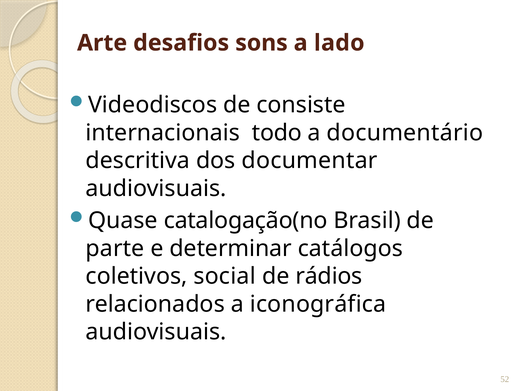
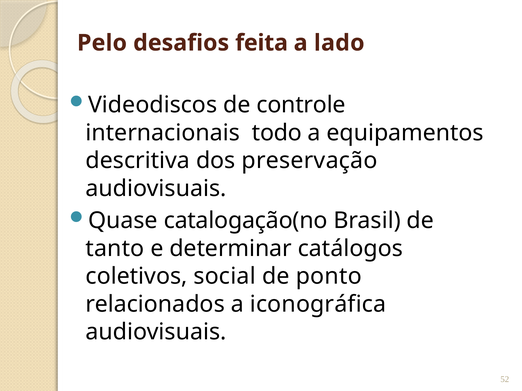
Arte: Arte -> Pelo (102, 43)
sons: sons -> feita (262, 43)
consiste: consiste -> controle (301, 105)
documentário: documentário -> equipamentos (405, 133)
documentar: documentar -> preservação (310, 161)
parte: parte -> tanto (115, 249)
rádios: rádios -> ponto (329, 277)
